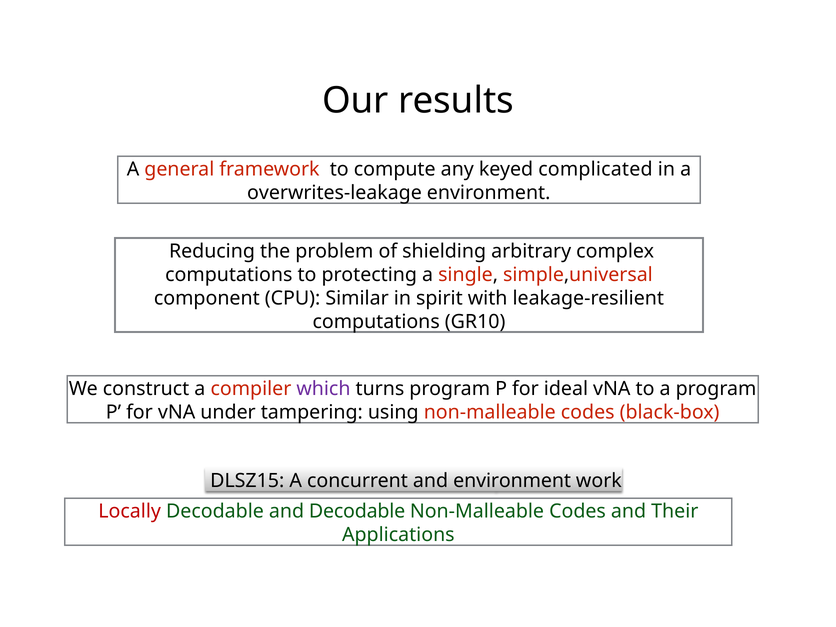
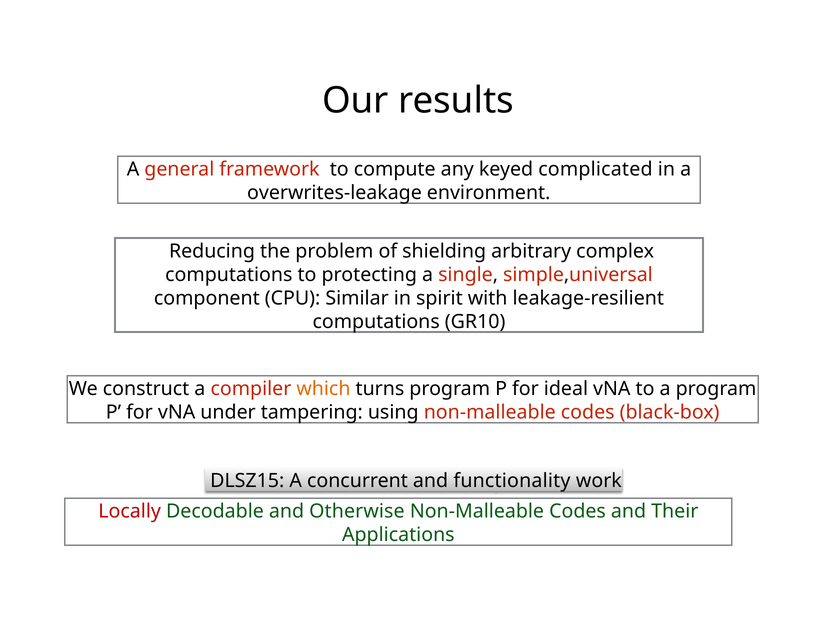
which colour: purple -> orange (323, 389)
and environment: environment -> functionality (512, 481)
and Decodable: Decodable -> Otherwise (357, 511)
